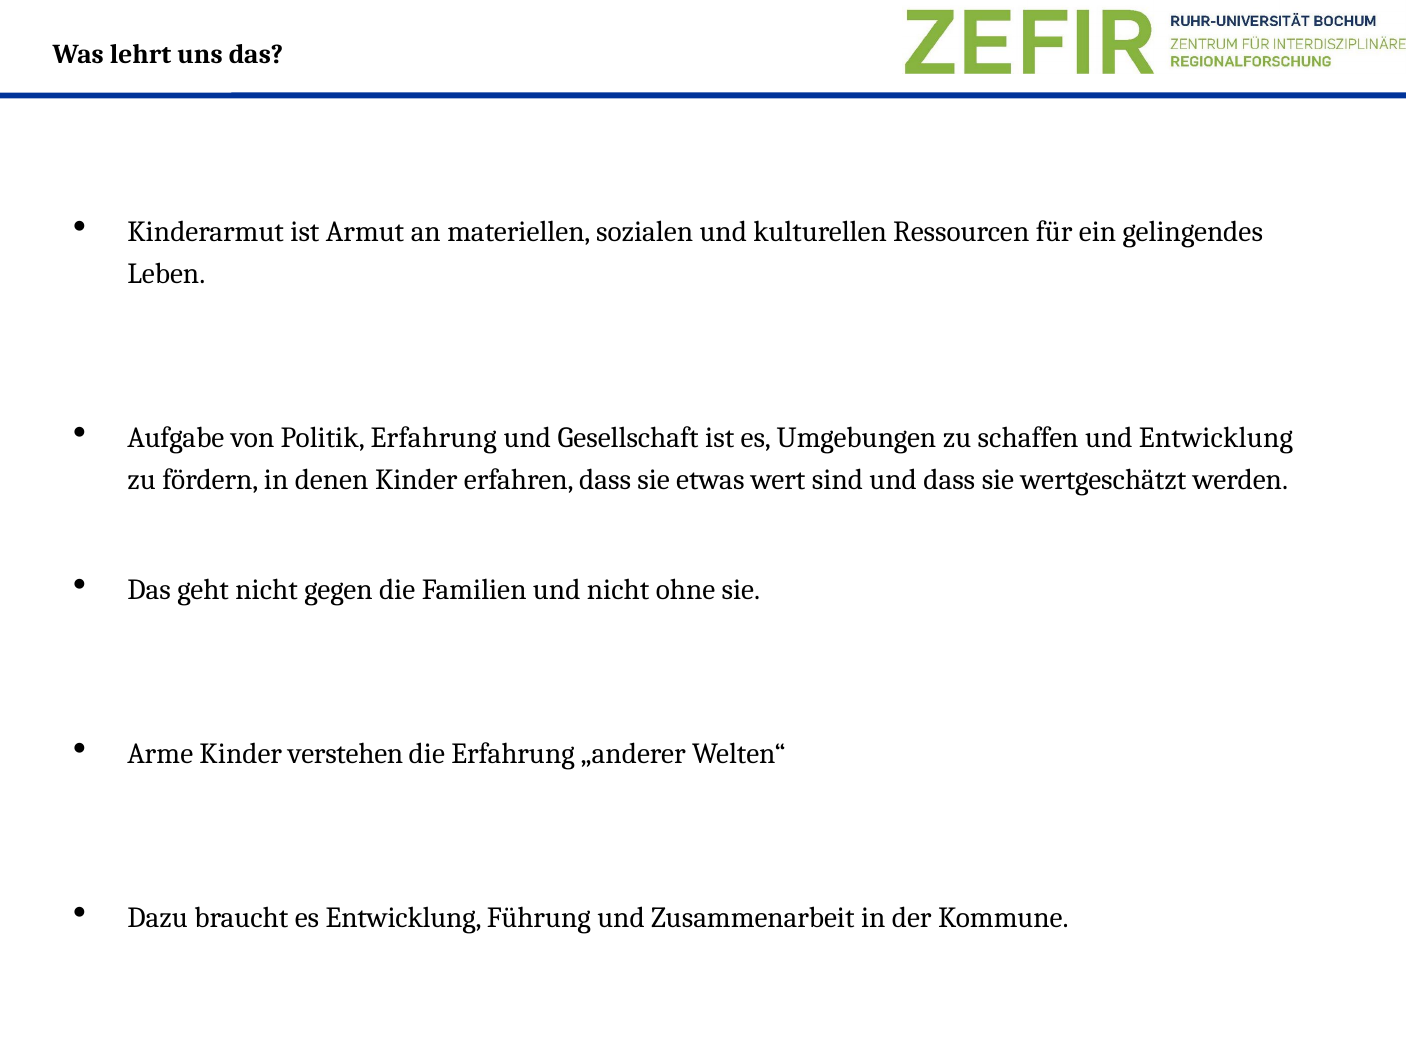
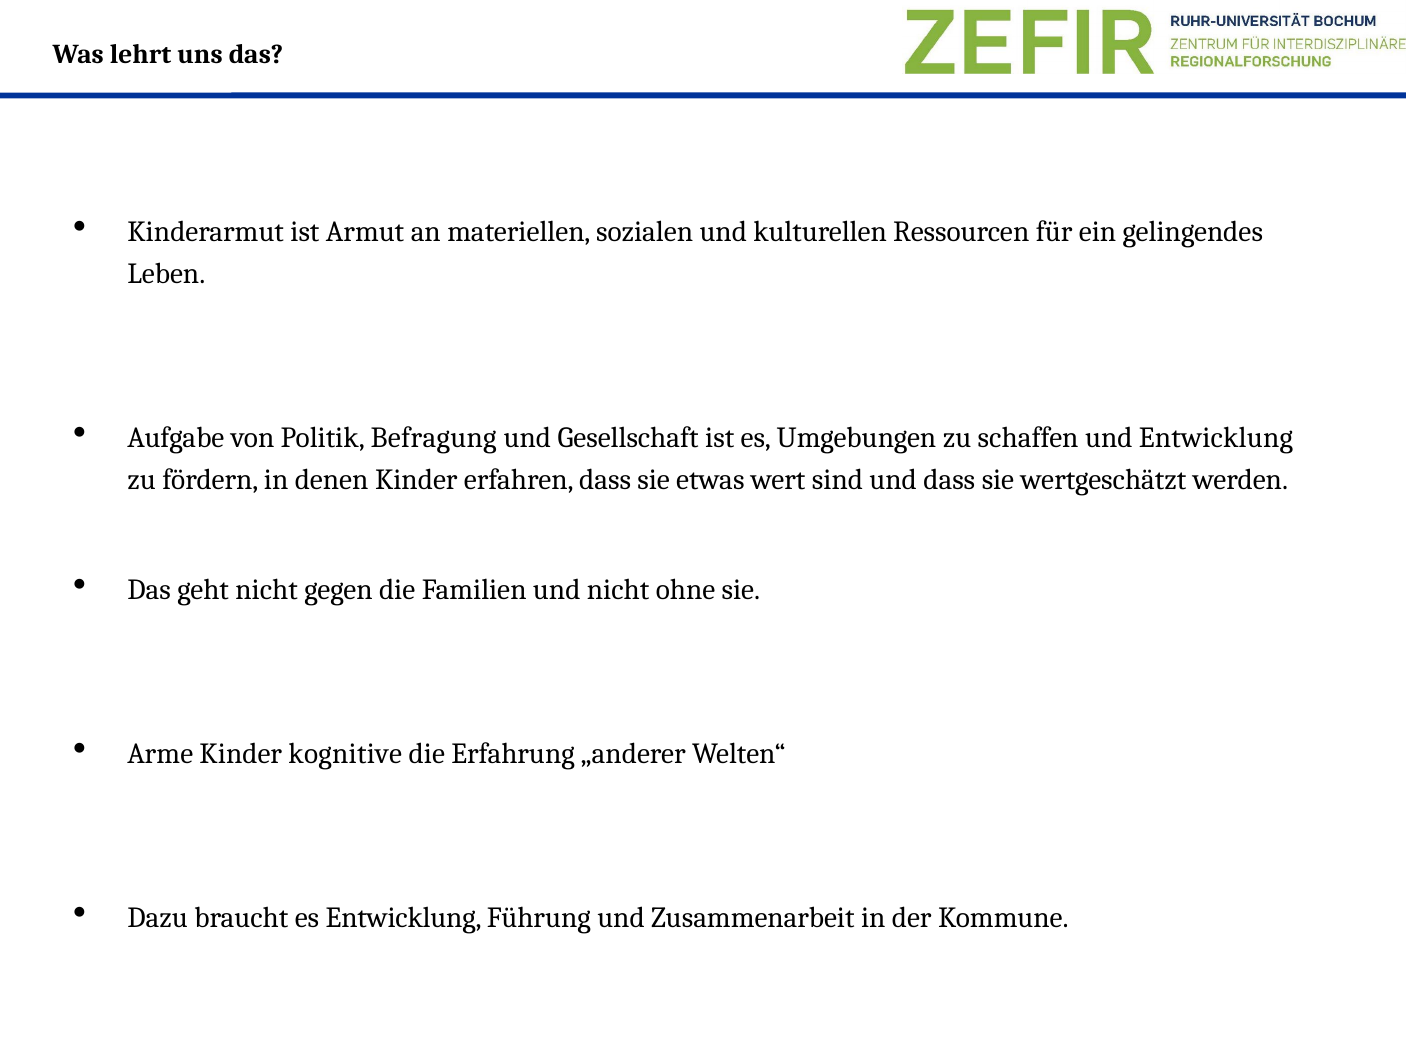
Politik Erfahrung: Erfahrung -> Befragung (434, 438)
verstehen: verstehen -> kognitive (345, 754)
